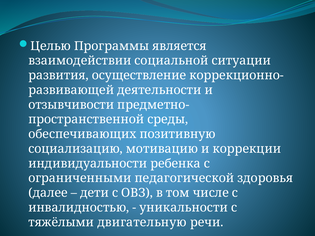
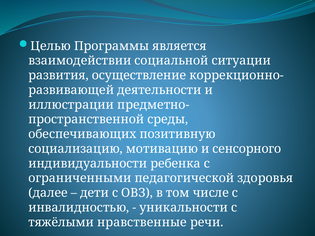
отзывчивости: отзывчивости -> иллюстрации (71, 105)
коррекции: коррекции -> сенсорного (247, 149)
двигательную: двигательную -> нравственные (142, 223)
